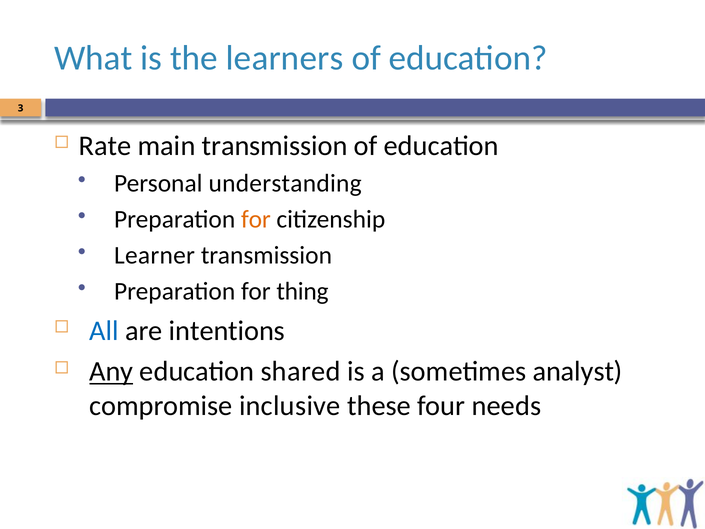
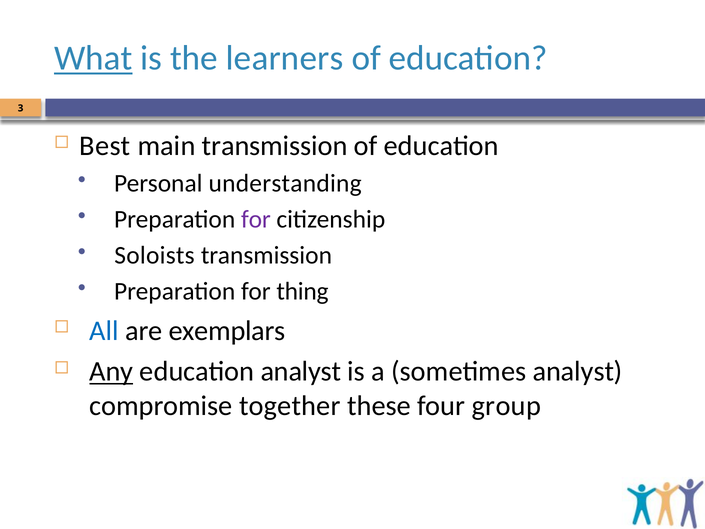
What underline: none -> present (93, 58)
Rate: Rate -> Best (105, 146)
for colour: orange -> purple (256, 219)
Learner: Learner -> Soloists (154, 255)
intentions: intentions -> exemplars (227, 330)
education shared: shared -> analyst (301, 371)
inclusive: inclusive -> together (290, 405)
needs: needs -> group (506, 405)
